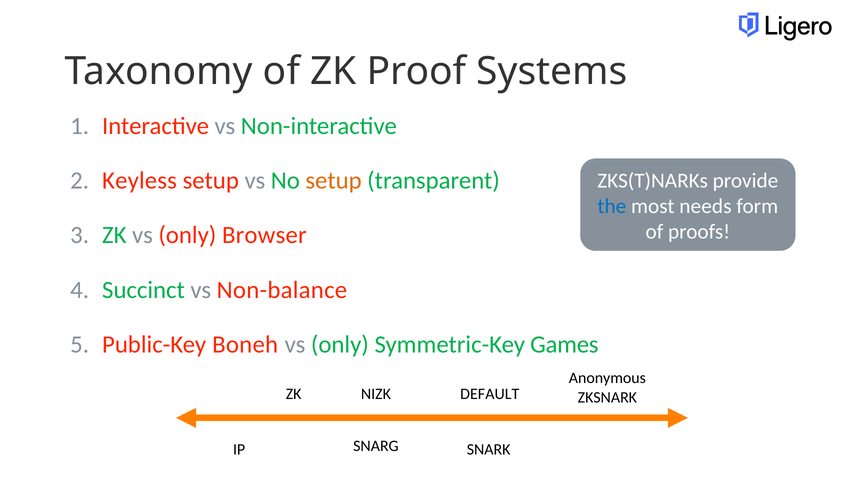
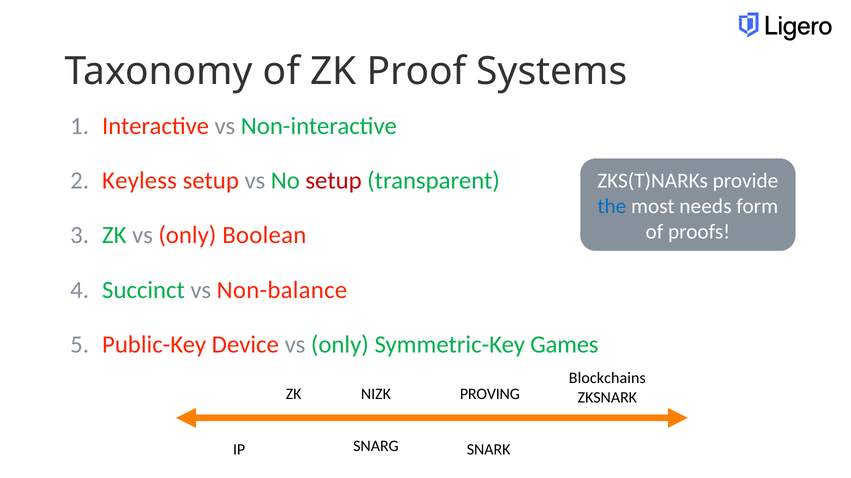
setup colour: orange -> red (334, 181)
Browser: Browser -> Boolean (264, 236)
Boneh: Boneh -> Device (245, 345)
Anonymous: Anonymous -> Blockchains (607, 379)
DEFAULT: DEFAULT -> PROVING (490, 394)
